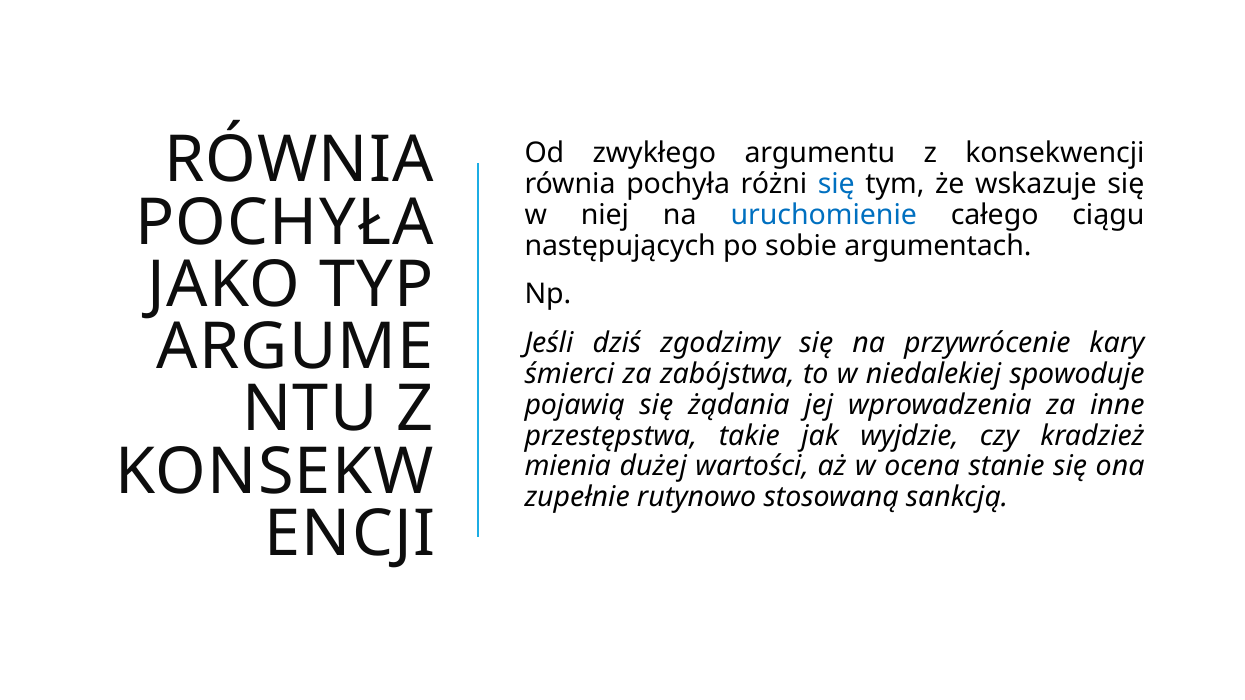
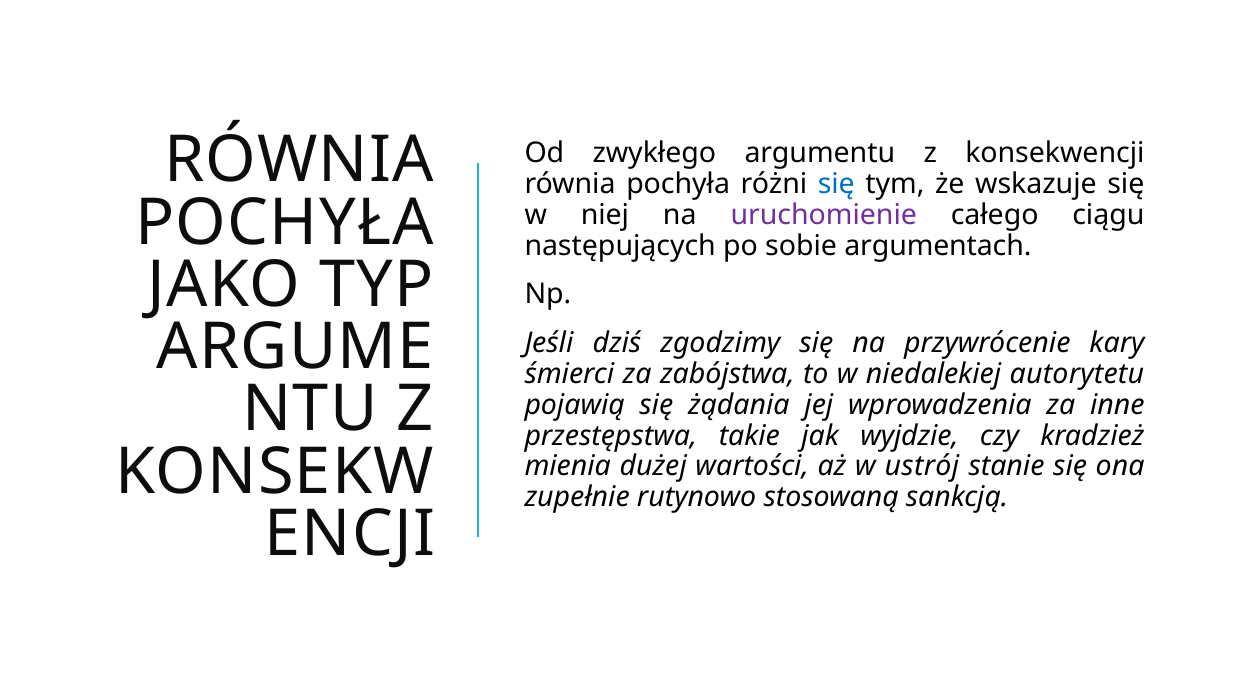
uruchomienie colour: blue -> purple (824, 215)
spowoduje: spowoduje -> autorytetu (1077, 374)
ocena: ocena -> ustrój (922, 467)
